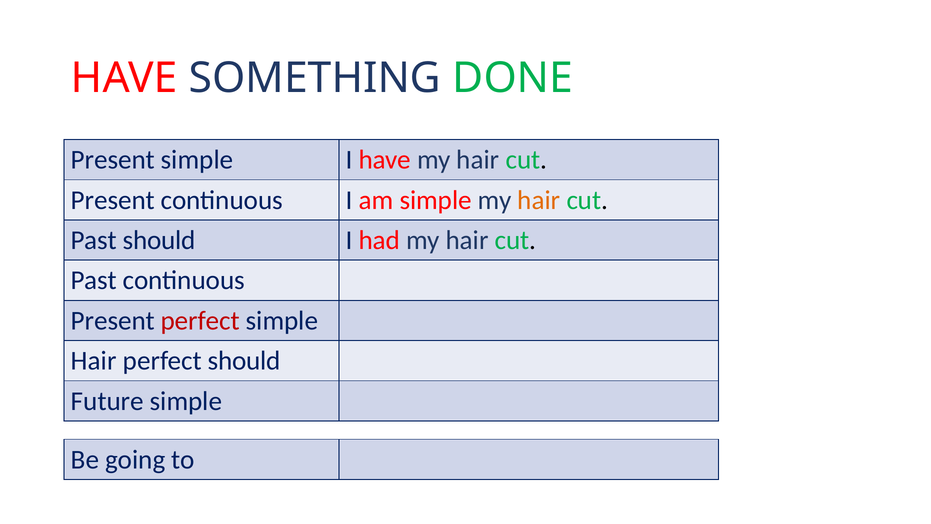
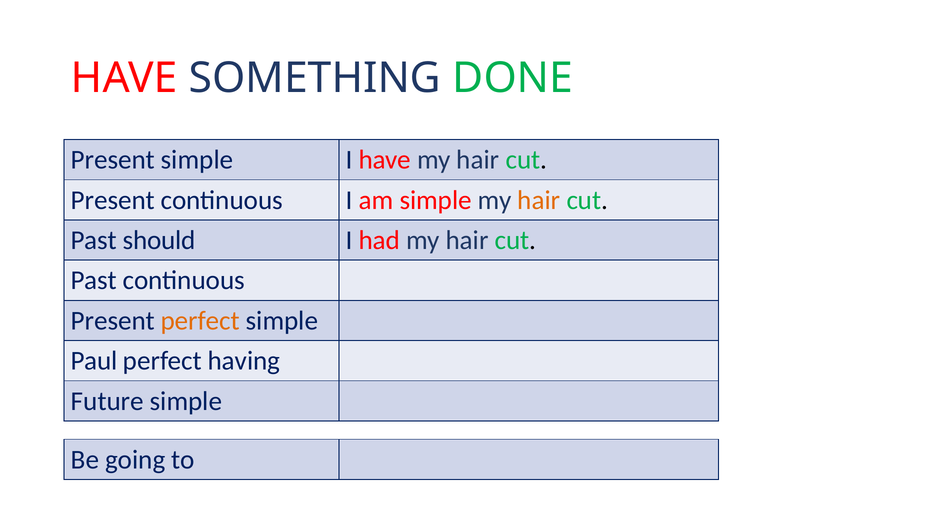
perfect colour: red -> orange (200, 321)
Hair: Hair -> Paul (94, 361)
perfect should: should -> having (244, 361)
